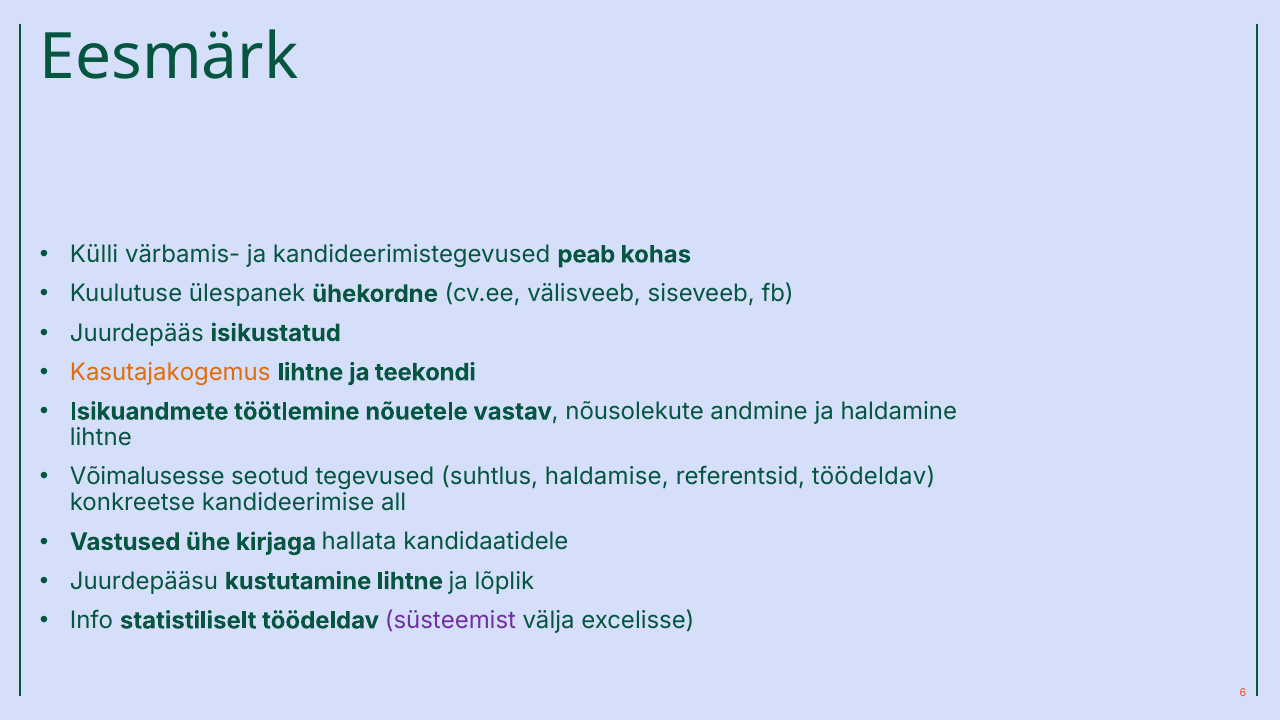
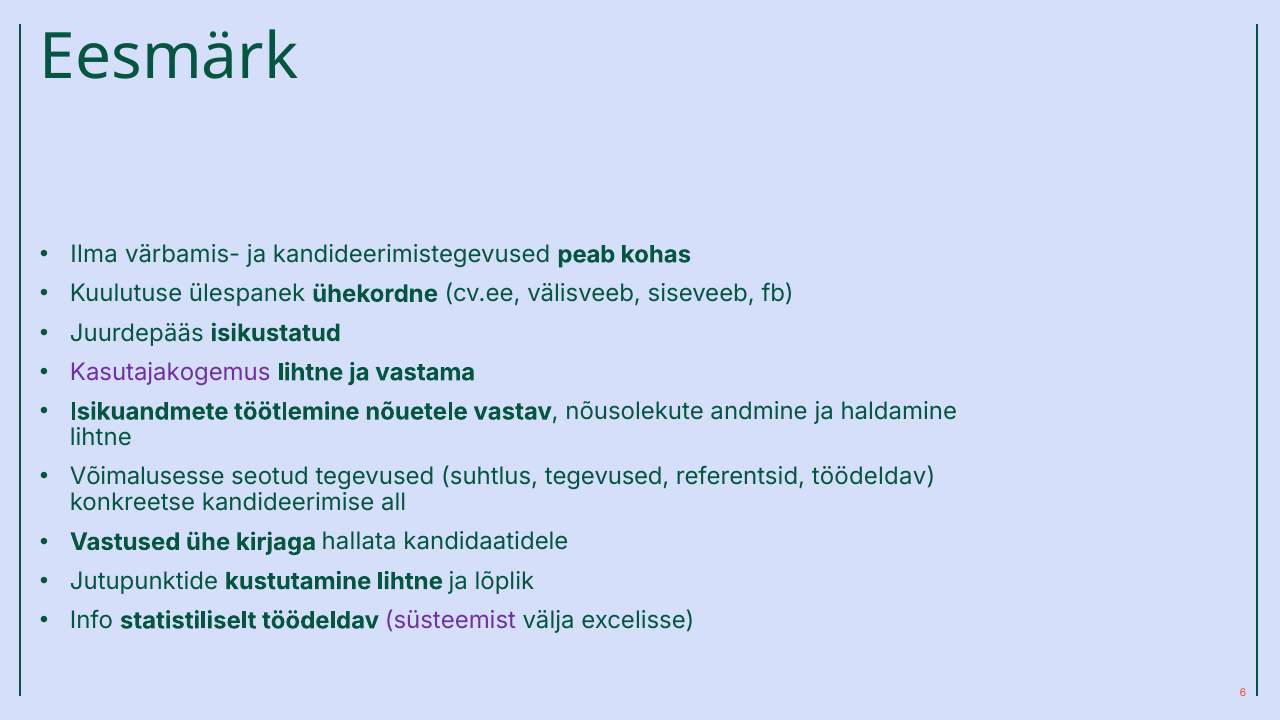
Külli: Külli -> Ilma (94, 255)
Kasutajakogemus colour: orange -> purple (170, 372)
teekondi: teekondi -> vastama (425, 372)
suhtlus haldamise: haldamise -> tegevused (607, 477)
Juurdepääsu: Juurdepääsu -> Jutupunktide (144, 581)
